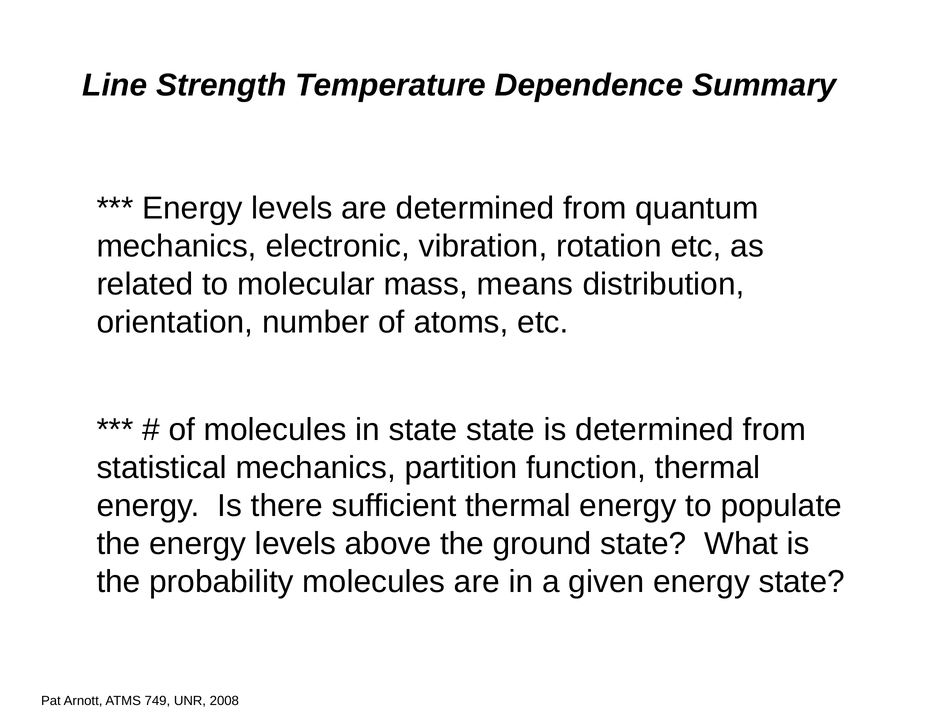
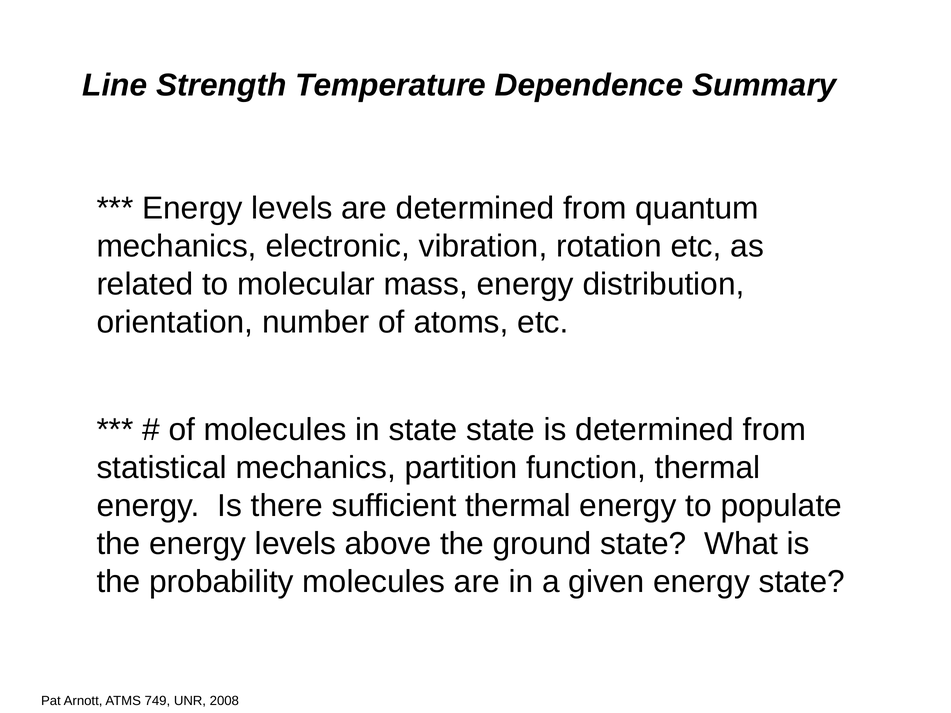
mass means: means -> energy (525, 284)
